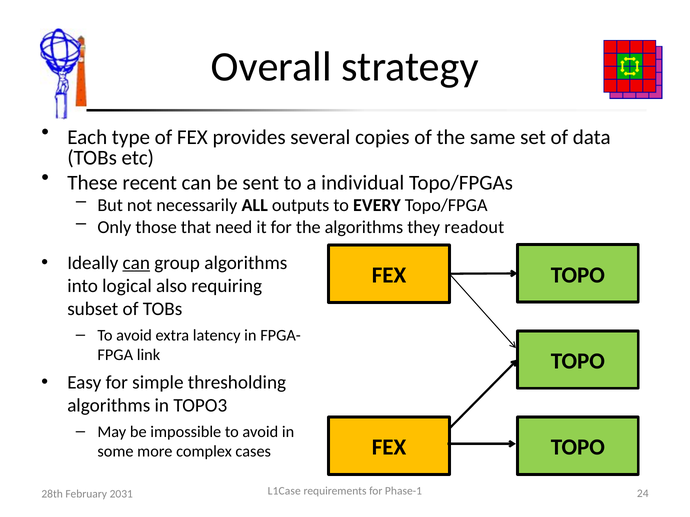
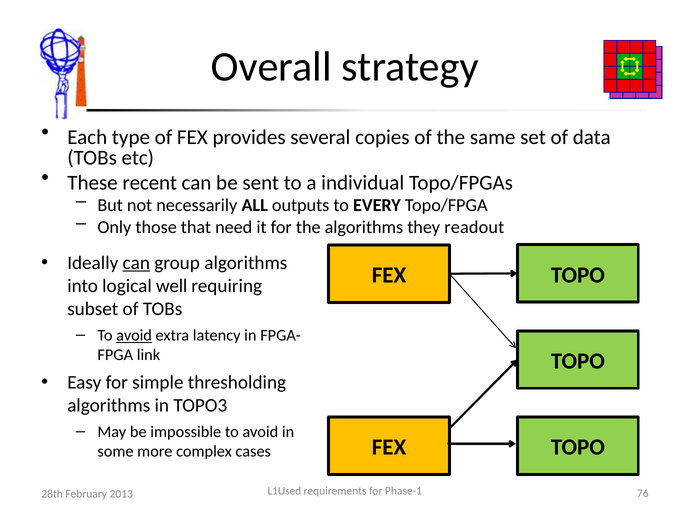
also: also -> well (172, 286)
avoid underline: none -> present (134, 336)
L1Case: L1Case -> L1Used (284, 492)
24: 24 -> 76 (643, 494)
2031: 2031 -> 2013 (121, 494)
